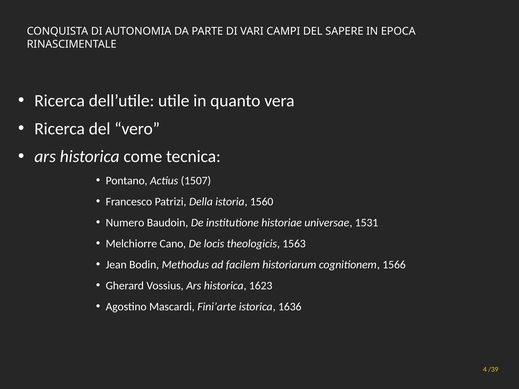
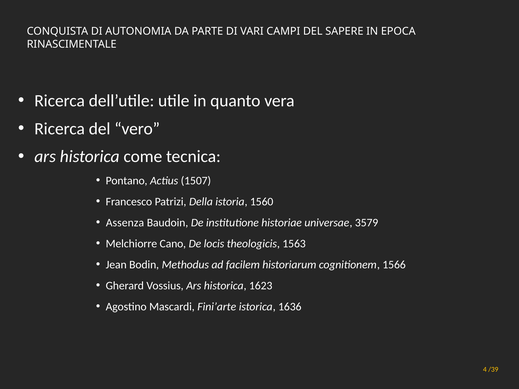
Numero: Numero -> Assenza (125, 223)
1531: 1531 -> 3579 (367, 223)
